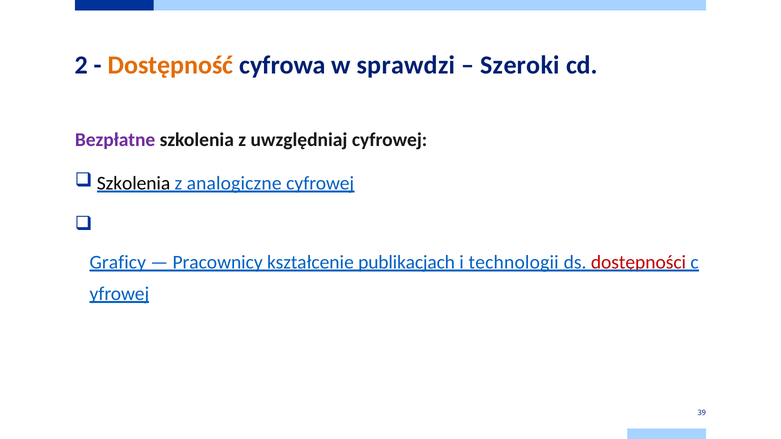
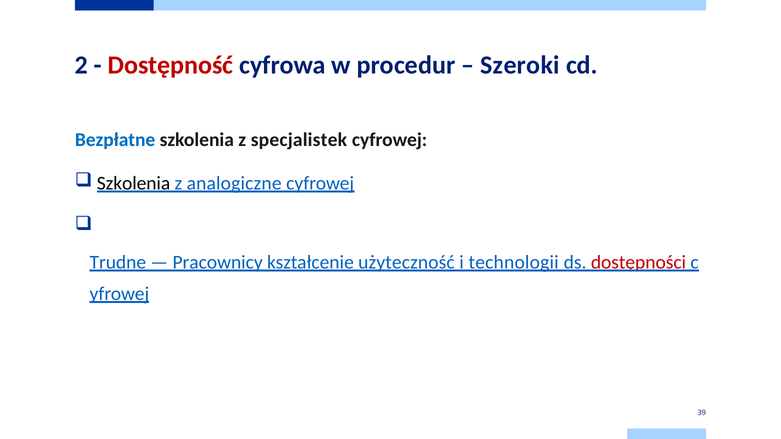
Dostępność colour: orange -> red (171, 65)
sprawdzi: sprawdzi -> procedur (406, 65)
Bezpłatne colour: purple -> blue (115, 140)
uwzględniaj: uwzględniaj -> specjalistek (299, 140)
Graficy: Graficy -> Trudne (118, 262)
publikacjach: publikacjach -> użyteczność (406, 262)
